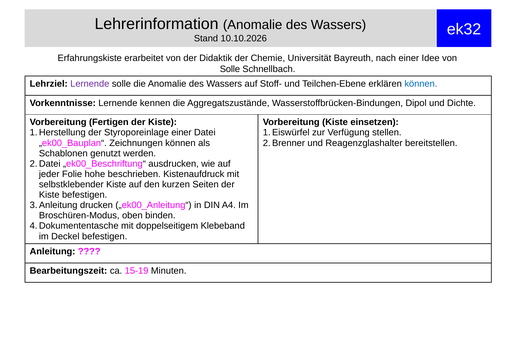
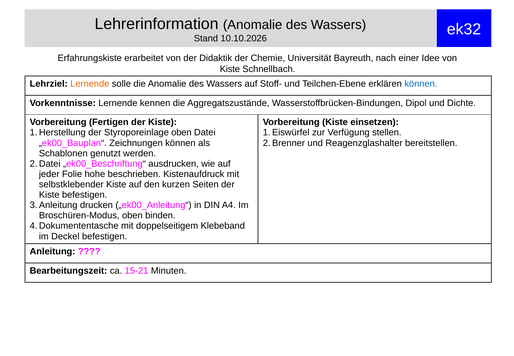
Solle: Solle -> Kiste (230, 69)
Lernende colour: purple -> orange (90, 84)
Styroporeinlage einer: einer -> oben (181, 133)
15-19: 15-19 -> 15-21 (137, 271)
